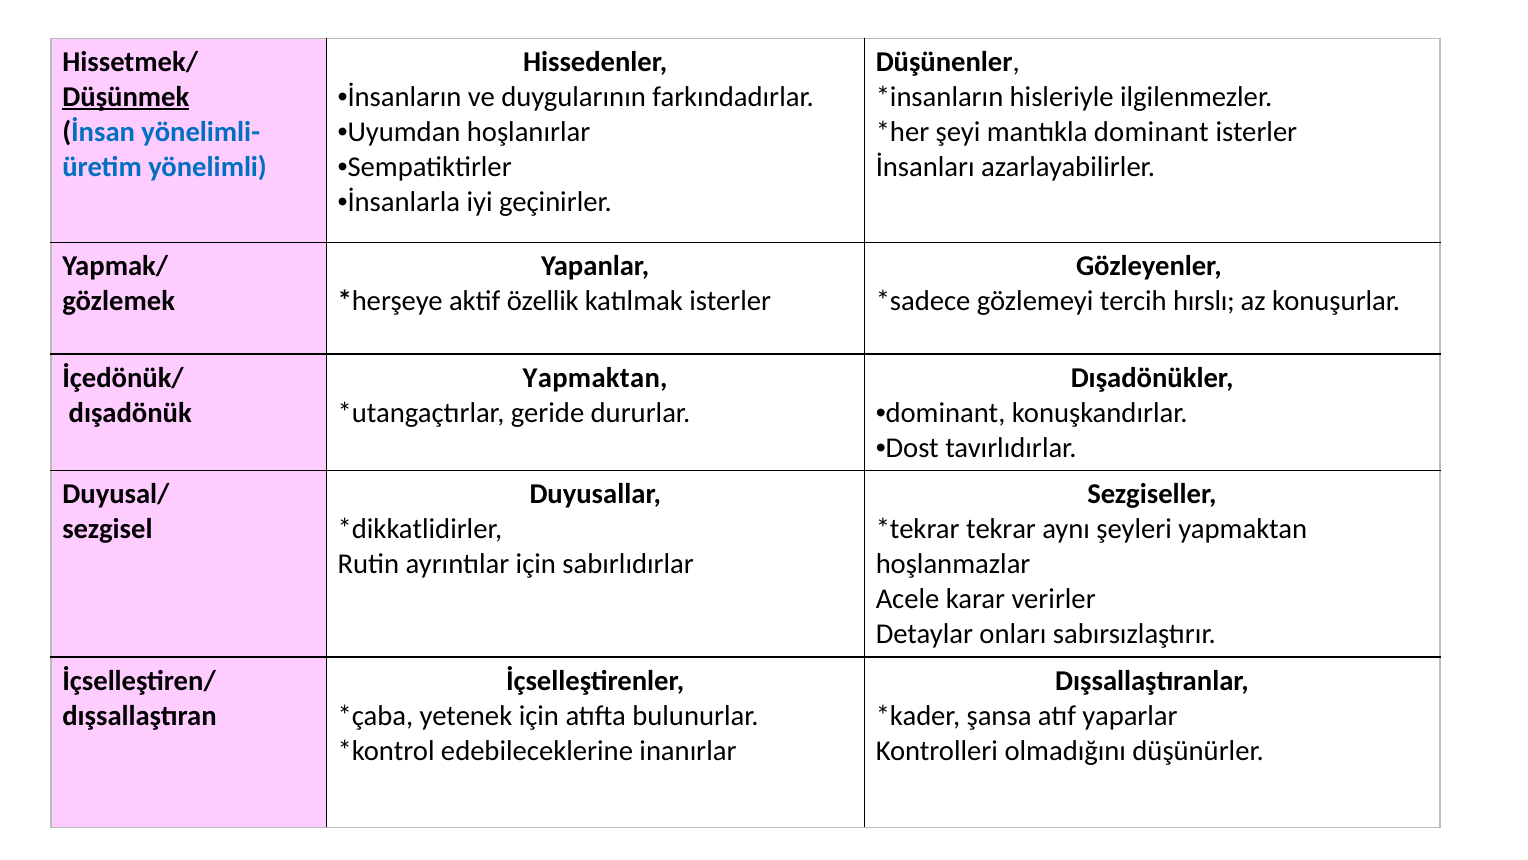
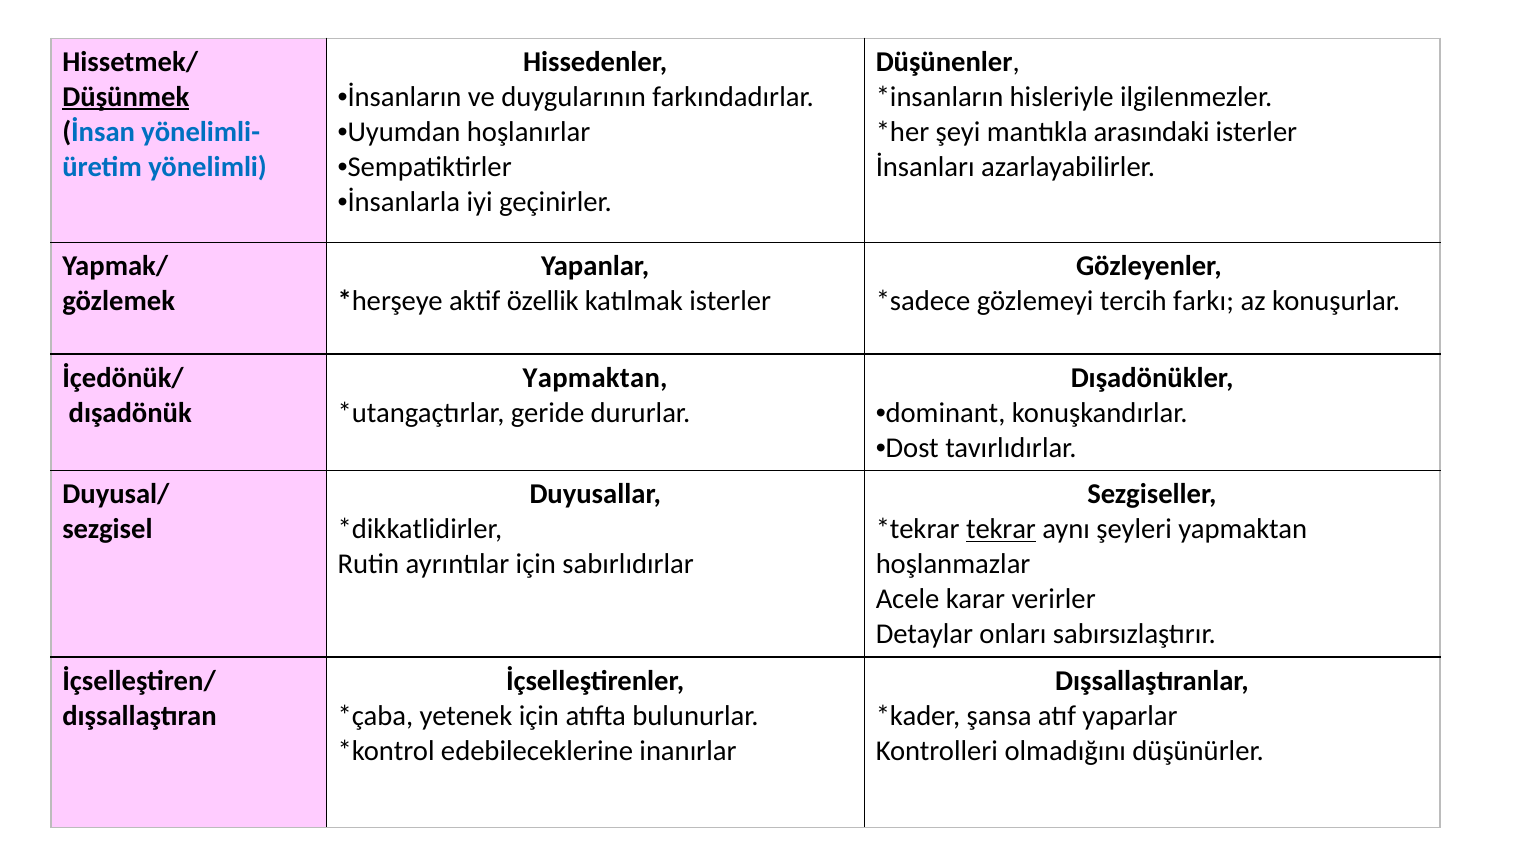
mantıkla dominant: dominant -> arasındaki (1152, 132)
hırslı: hırslı -> farkı (1204, 301)
tekrar underline: none -> present (1001, 529)
